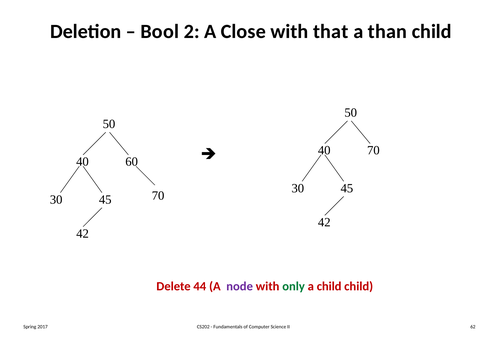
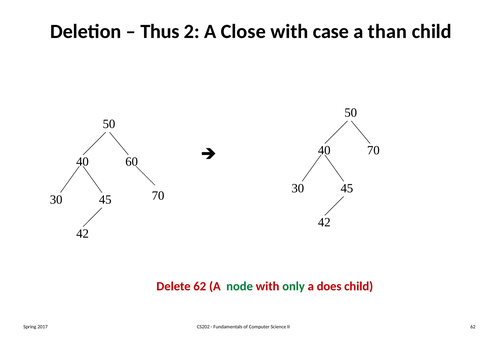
Bool: Bool -> Thus (160, 32)
that: that -> case (331, 32)
Delete 44: 44 -> 62 (200, 286)
node colour: purple -> green (240, 286)
a child: child -> does (329, 286)
